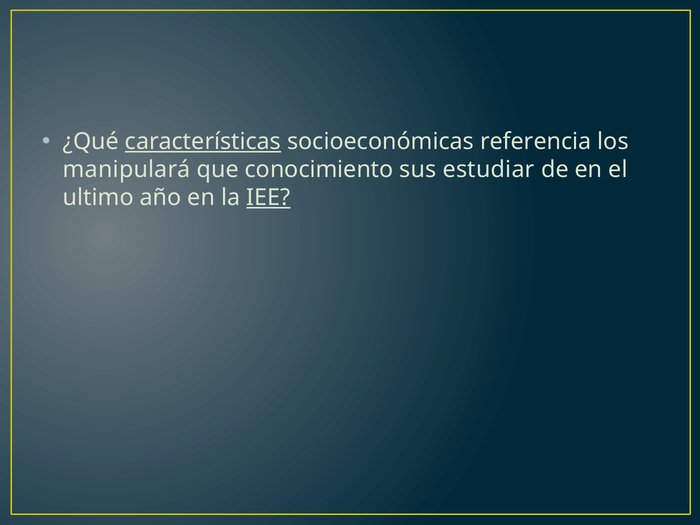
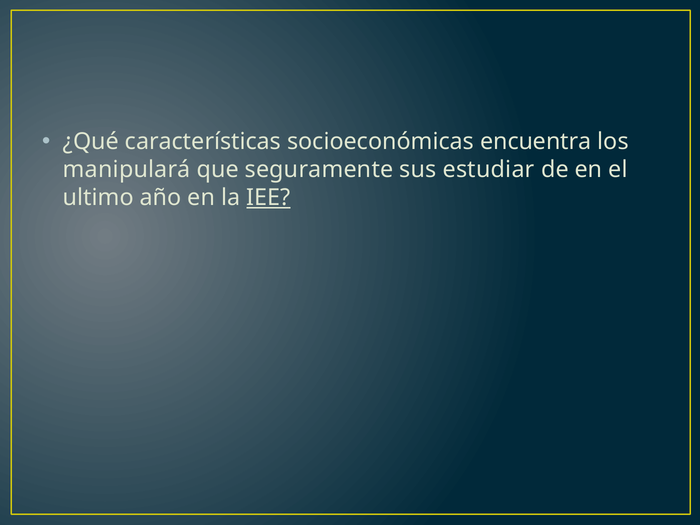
características underline: present -> none (203, 142)
referencia: referencia -> encuentra (536, 142)
conocimiento: conocimiento -> seguramente (319, 170)
